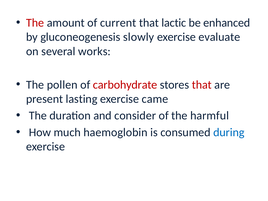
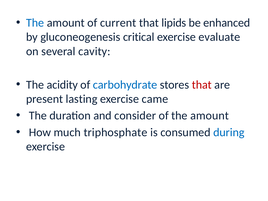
The colour: red -> blue (35, 23)
lactic: lactic -> lipids (174, 23)
slowly: slowly -> critical (139, 37)
works: works -> cavity (94, 51)
pollen: pollen -> acidity (62, 85)
carbohydrate colour: red -> blue (125, 85)
of the harmful: harmful -> amount (210, 116)
haemoglobin: haemoglobin -> triphosphate (115, 132)
